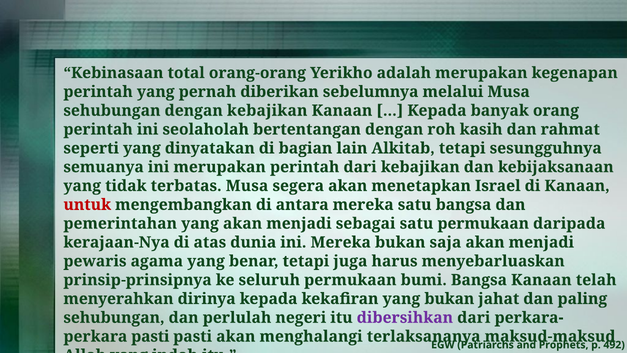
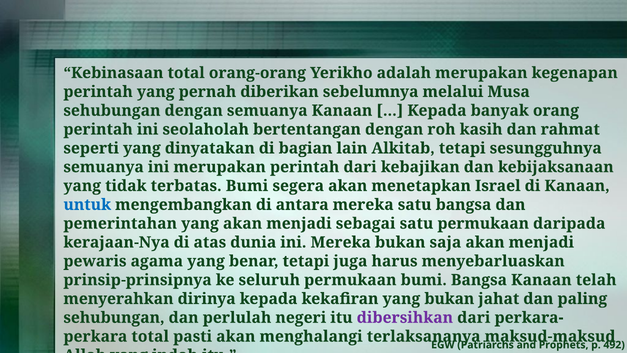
dengan kebajikan: kebajikan -> semuanya (267, 110)
terbatas Musa: Musa -> Bumi (247, 186)
untuk colour: red -> blue (87, 205)
pasti: pasti -> total (150, 336)
